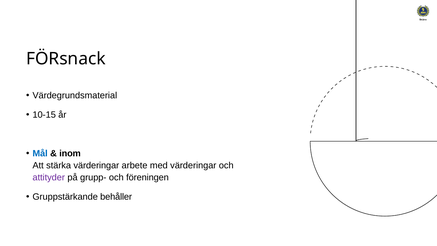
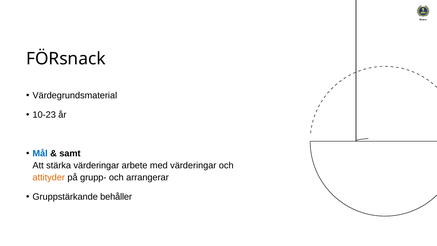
10-15: 10-15 -> 10-23 (44, 115)
inom: inom -> samt (70, 153)
attityder colour: purple -> orange (49, 177)
föreningen: föreningen -> arrangerar (147, 177)
